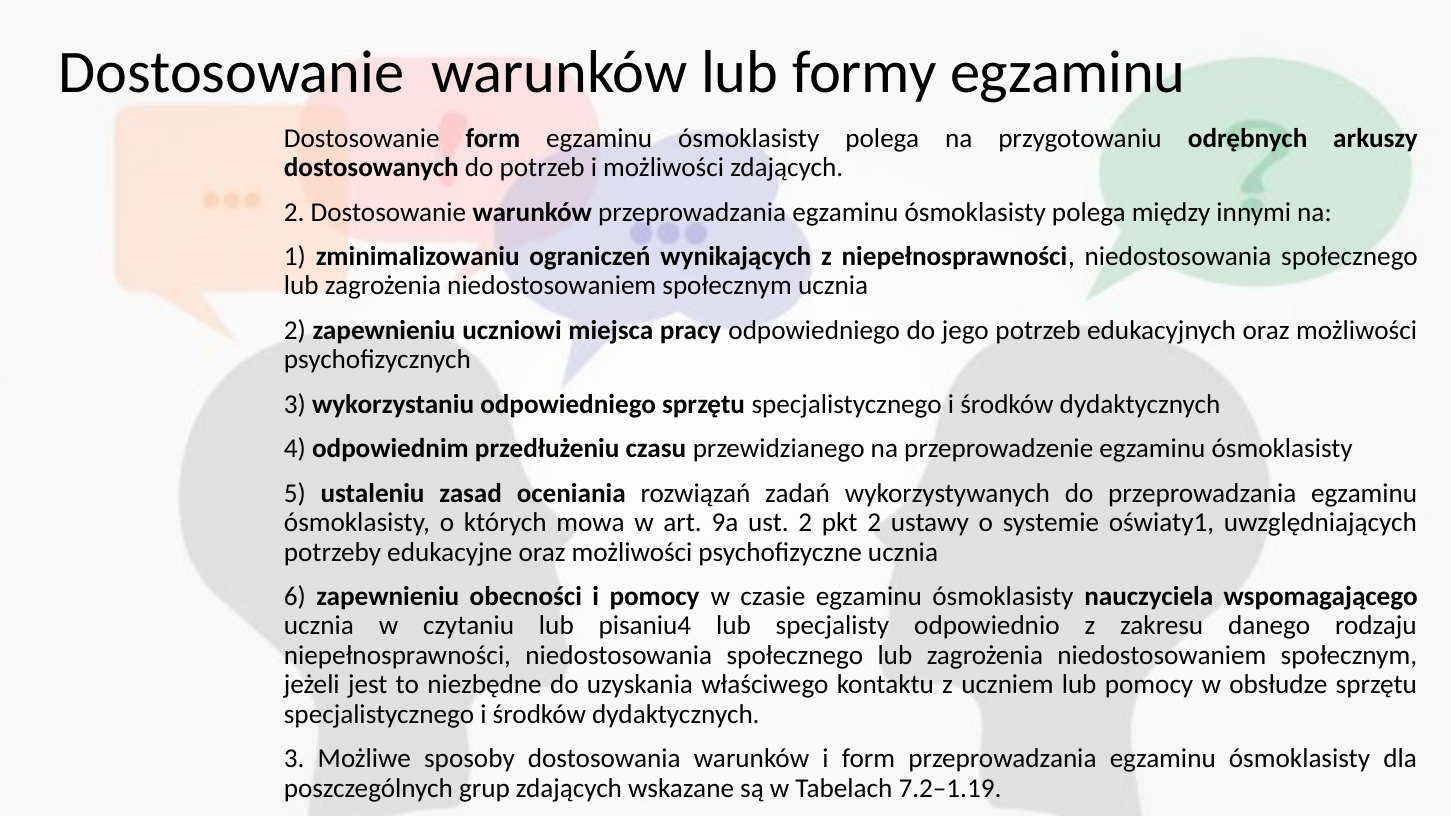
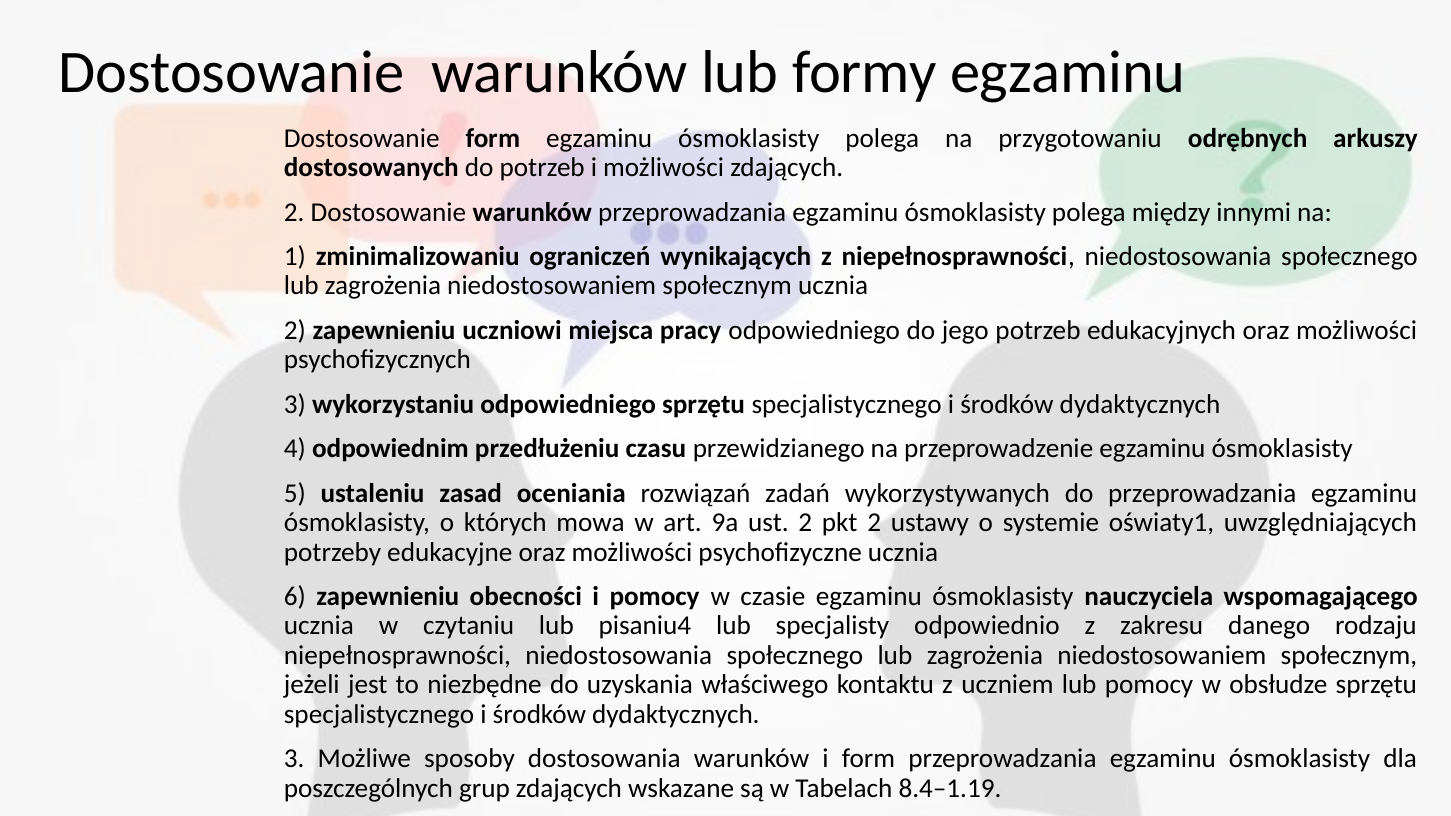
7.2–1.19: 7.2–1.19 -> 8.4–1.19 (950, 788)
